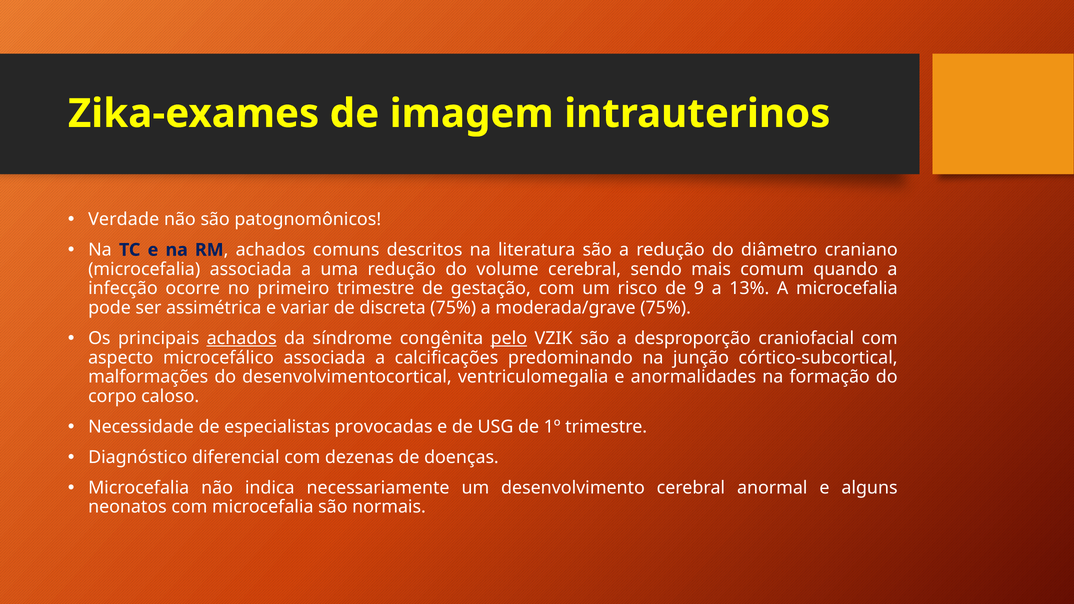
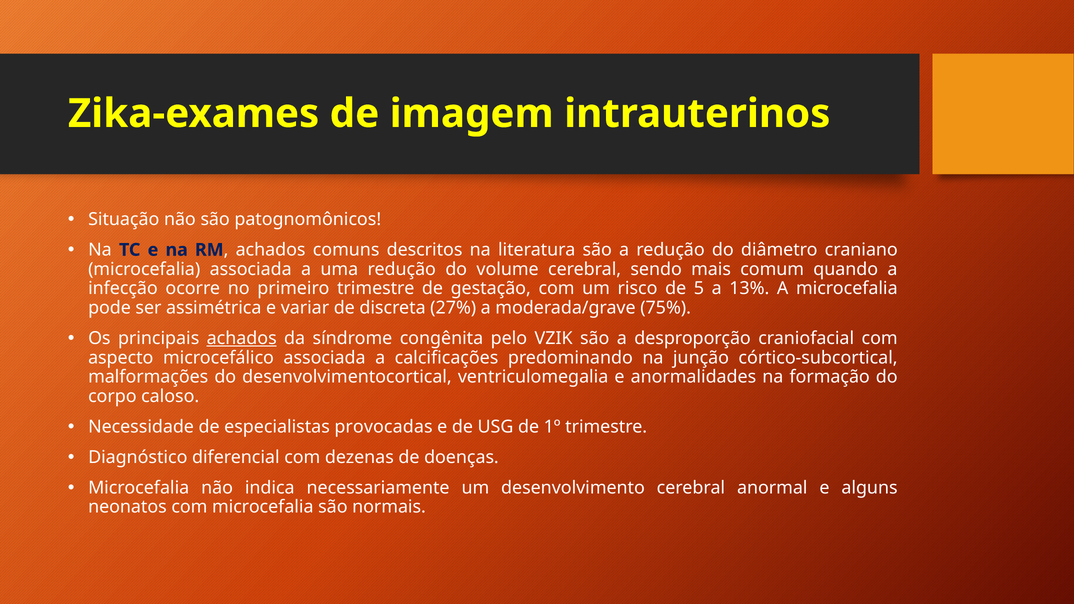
Verdade: Verdade -> Situação (124, 219)
9: 9 -> 5 (699, 289)
discreta 75%: 75% -> 27% (453, 308)
pelo underline: present -> none (509, 338)
